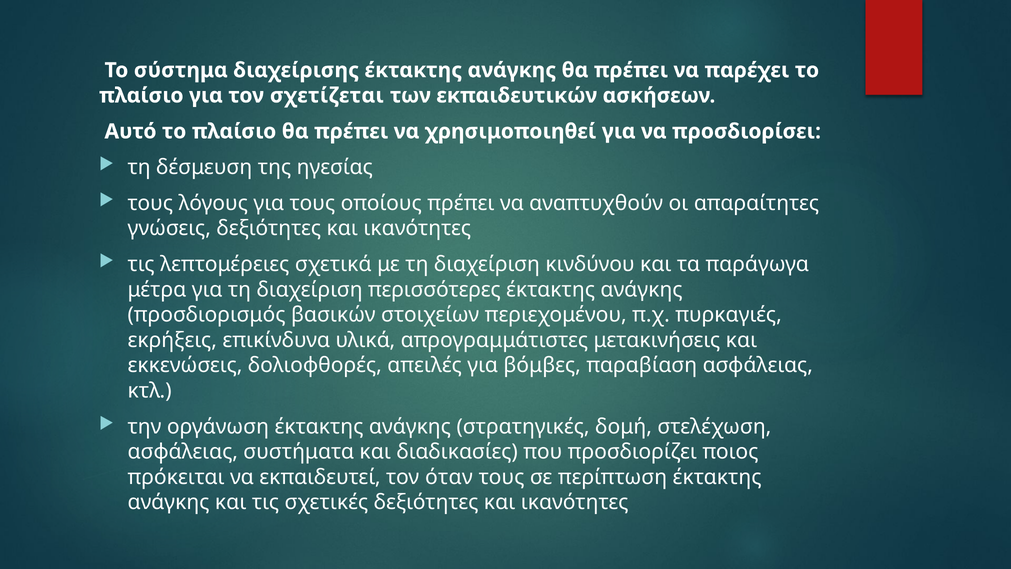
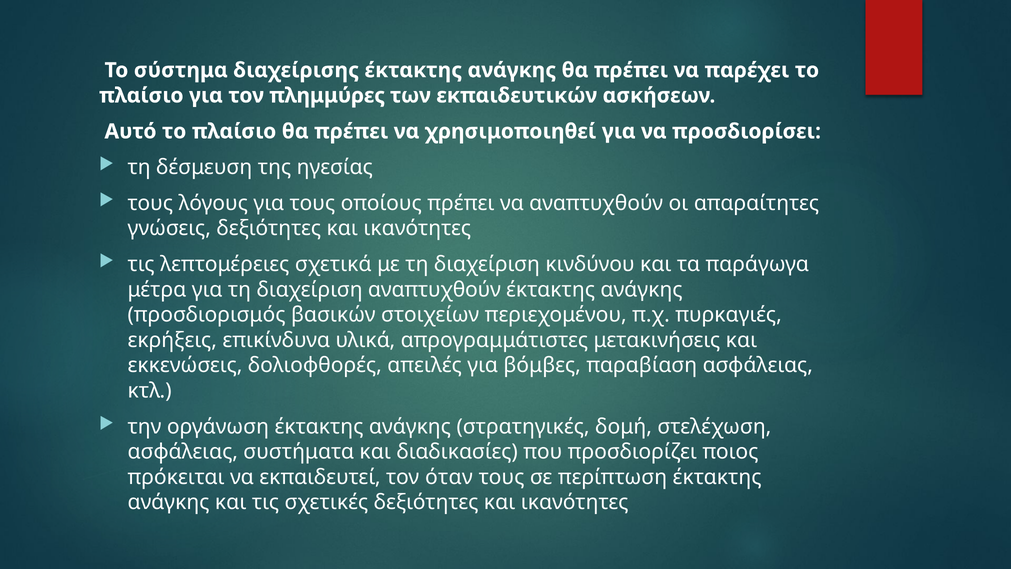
σχετίζεται: σχετίζεται -> πλημμύρες (327, 96)
διαχείριση περισσότερες: περισσότερες -> αναπτυχθούν (434, 289)
